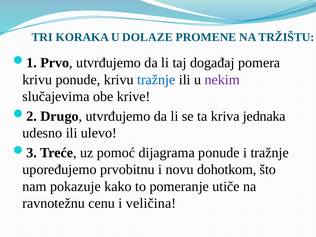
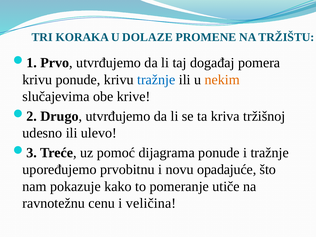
nekim colour: purple -> orange (222, 80)
jednaka: jednaka -> tržišnoj (264, 116)
dohotkom: dohotkom -> opadajuće (227, 170)
